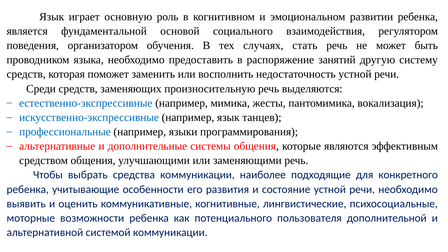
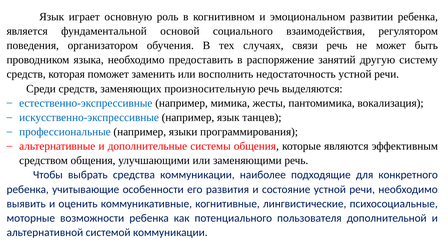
стать: стать -> связи (305, 46)
